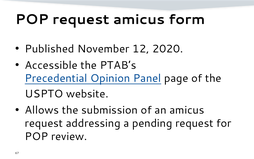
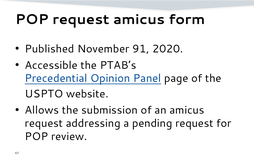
12: 12 -> 91 (141, 49)
